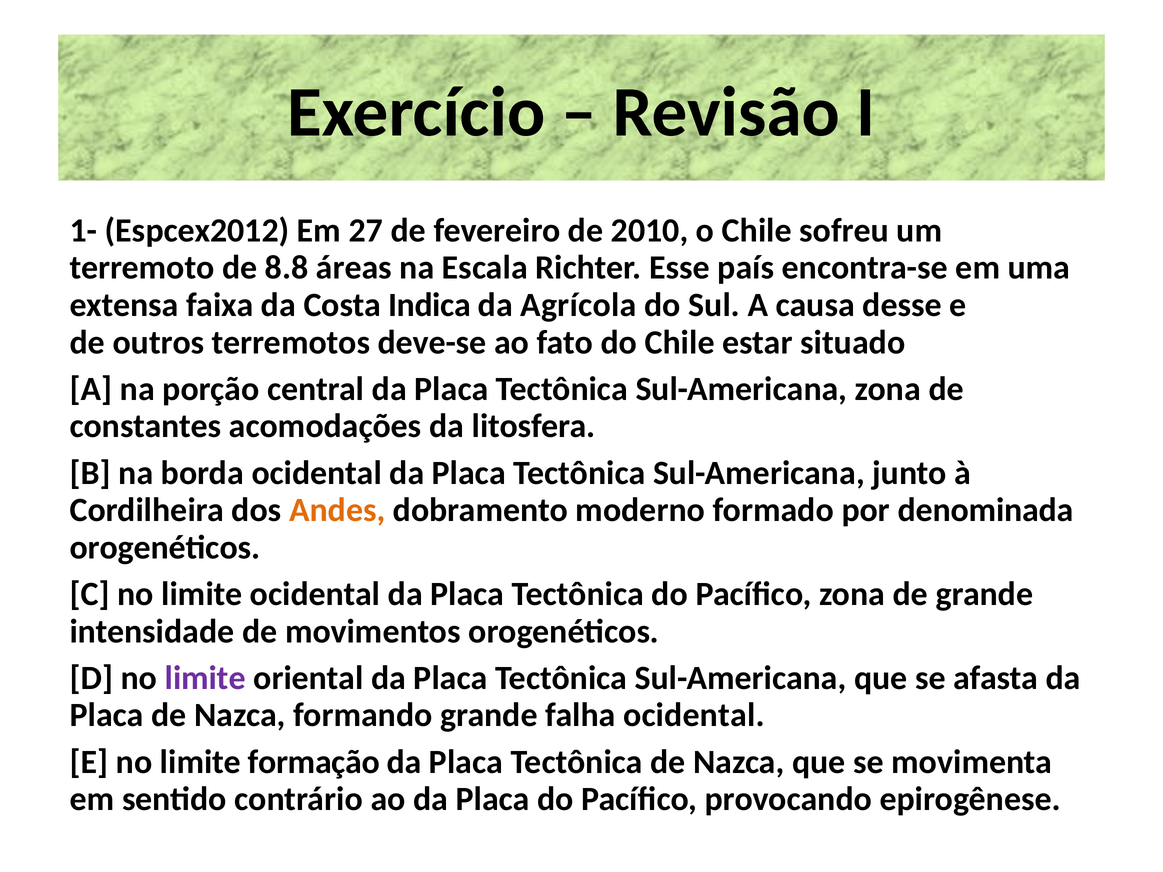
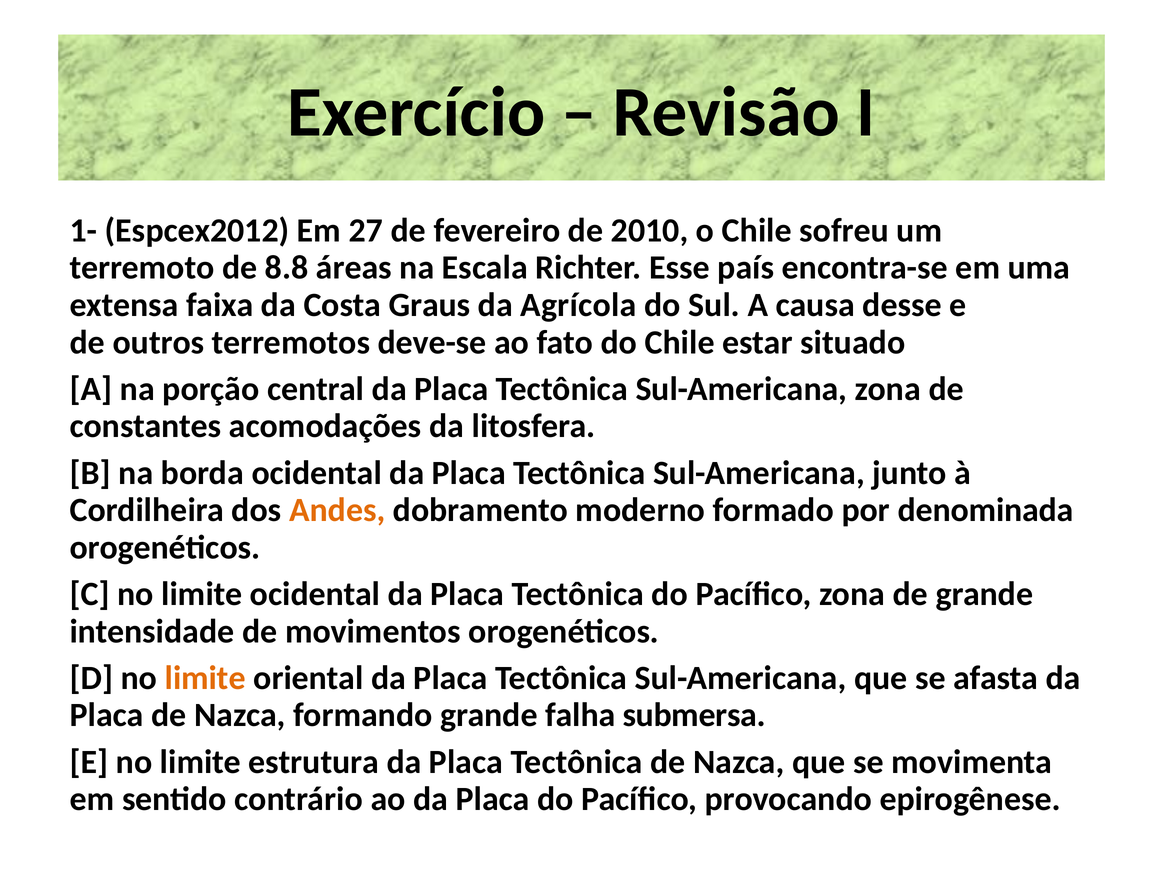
Indica: Indica -> Graus (429, 305)
limite colour: purple -> orange (205, 678)
falha ocidental: ocidental -> submersa (694, 715)
formação: formação -> estrutura (314, 762)
